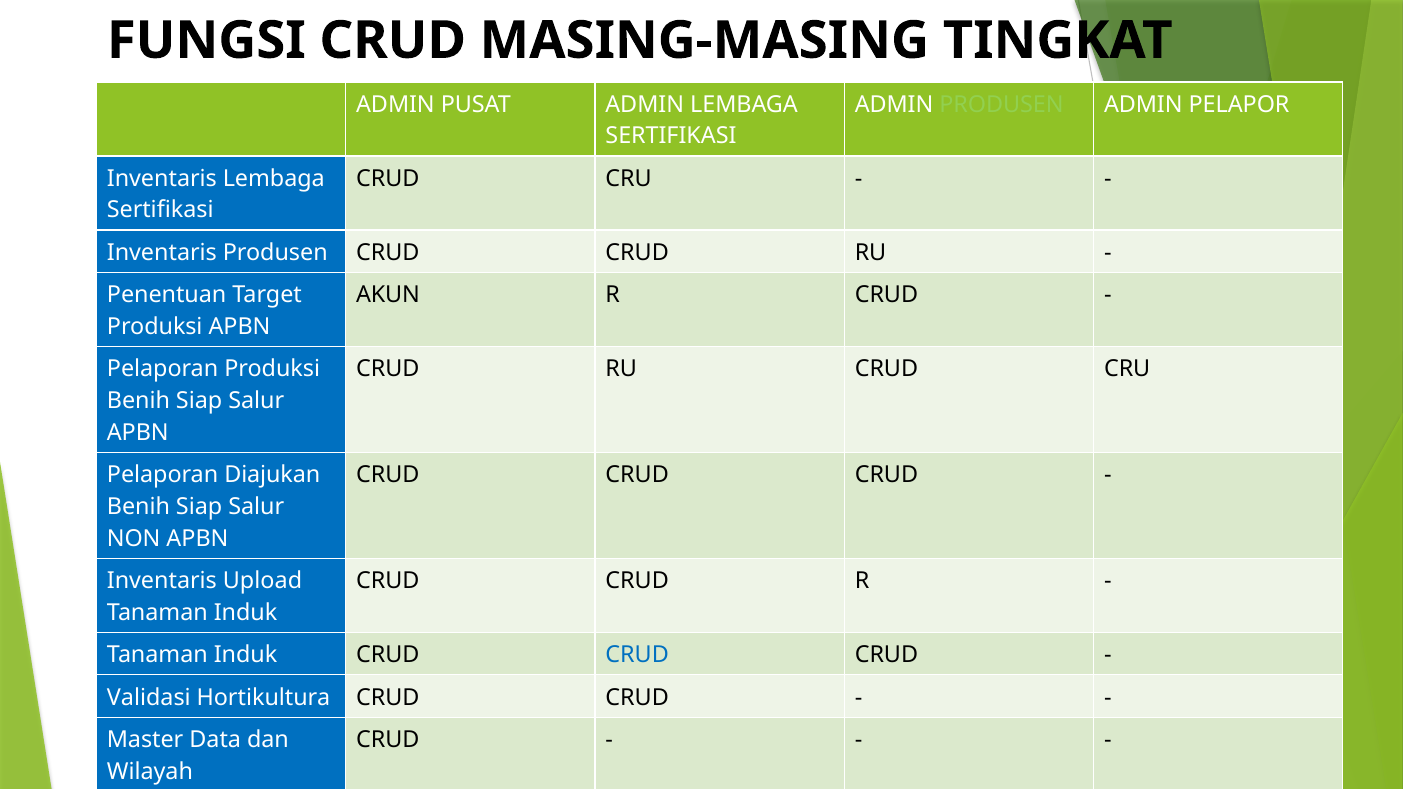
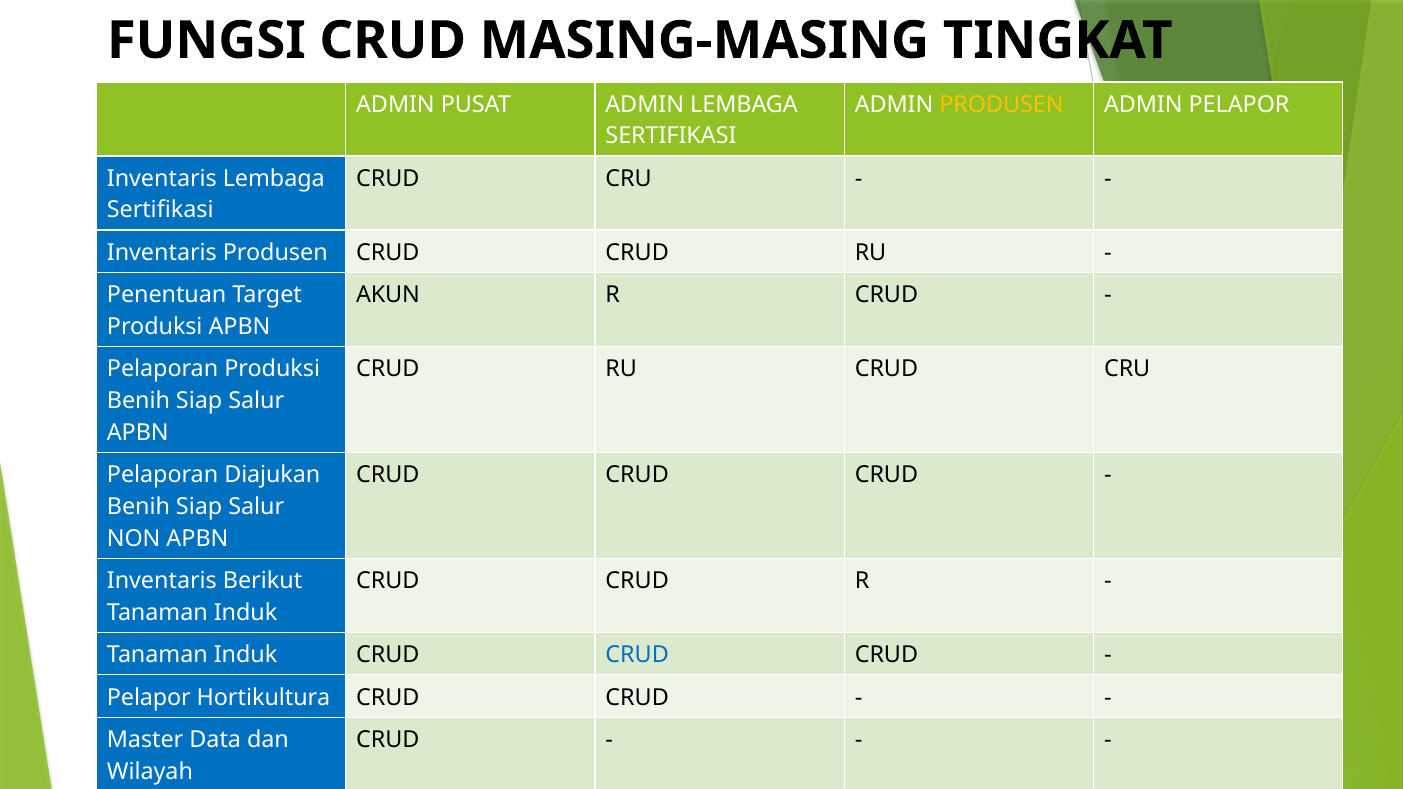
PRODUSEN colour: light green -> yellow (1001, 104)
Upload: Upload -> Berikut (263, 581)
Validasi: Validasi -> Pelapor (149, 697)
